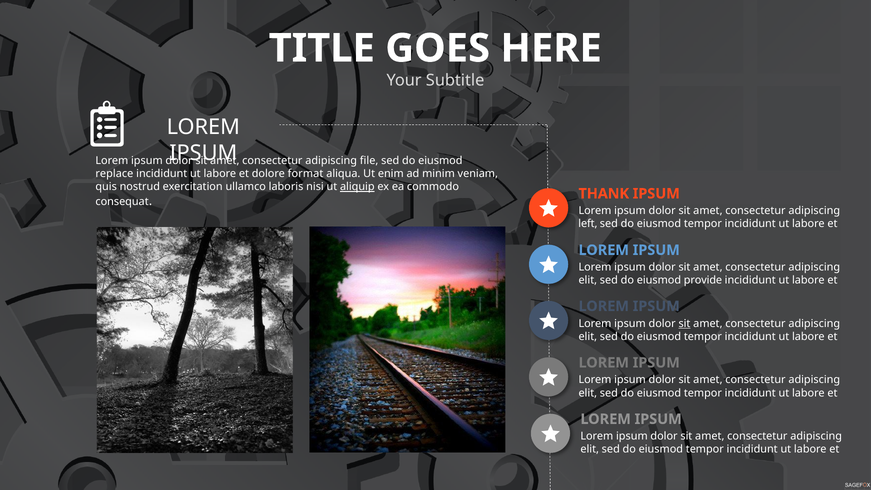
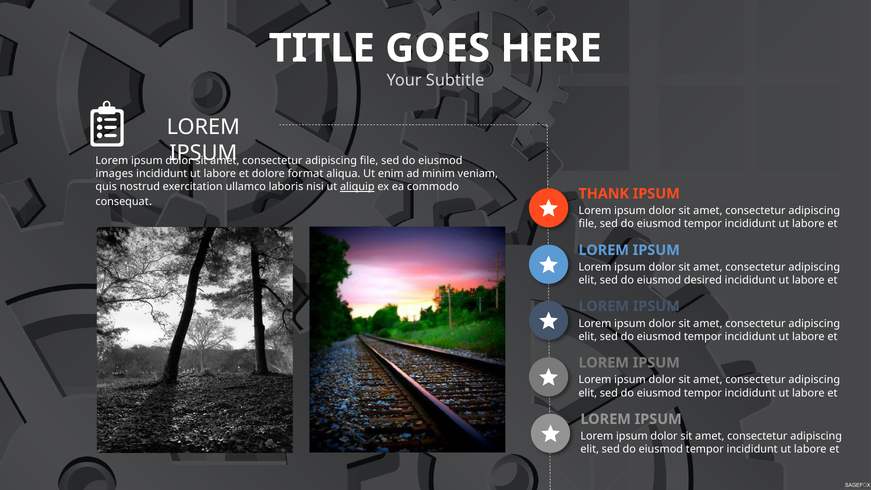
replace: replace -> images (114, 174)
left: left -> file (588, 224)
provide: provide -> desired (703, 280)
sit underline: present -> none (684, 323)
